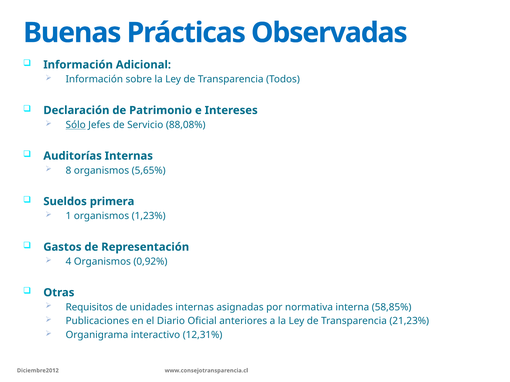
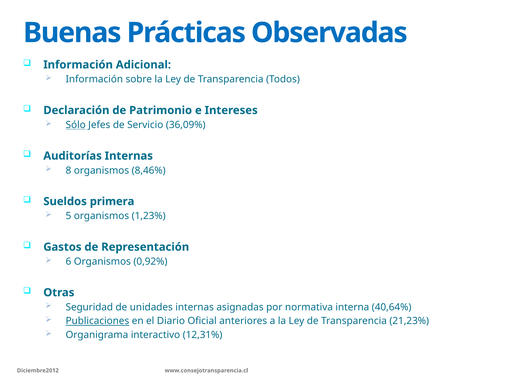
88,08%: 88,08% -> 36,09% (186, 125)
5,65%: 5,65% -> 8,46% (149, 171)
1: 1 -> 5 (68, 216)
4: 4 -> 6 (68, 262)
Requisitos: Requisitos -> Seguridad (89, 308)
58,85%: 58,85% -> 40,64% (392, 308)
Publicaciones underline: none -> present (97, 321)
